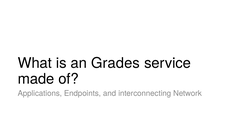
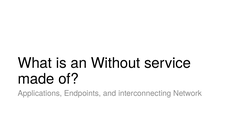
Grades: Grades -> Without (116, 63)
